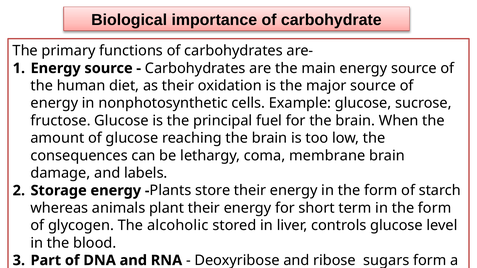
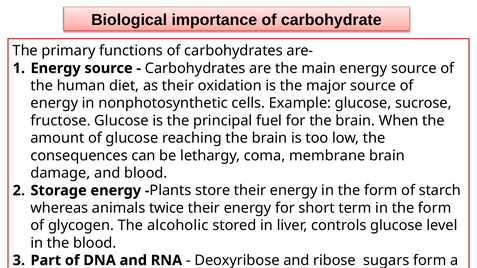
and labels: labels -> blood (146, 173)
plant: plant -> twice (167, 208)
